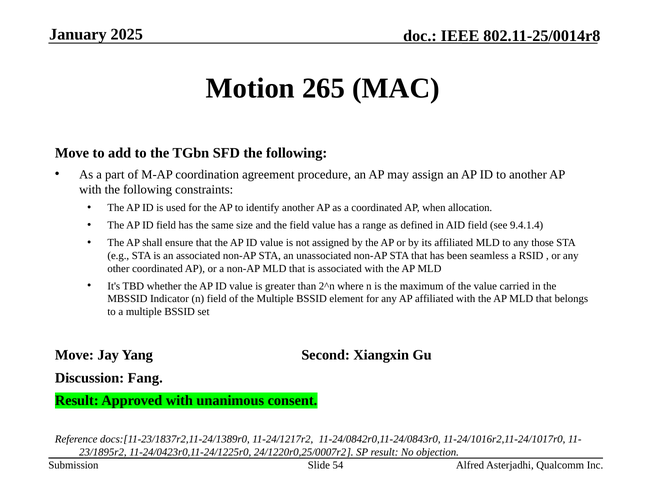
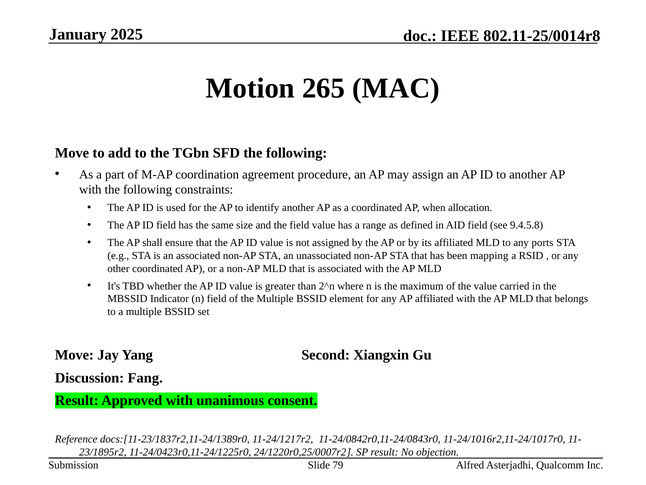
9.4.1.4: 9.4.1.4 -> 9.4.5.8 (527, 225)
those: those -> ports (543, 242)
seamless: seamless -> mapping (489, 255)
54: 54 -> 79 (338, 465)
